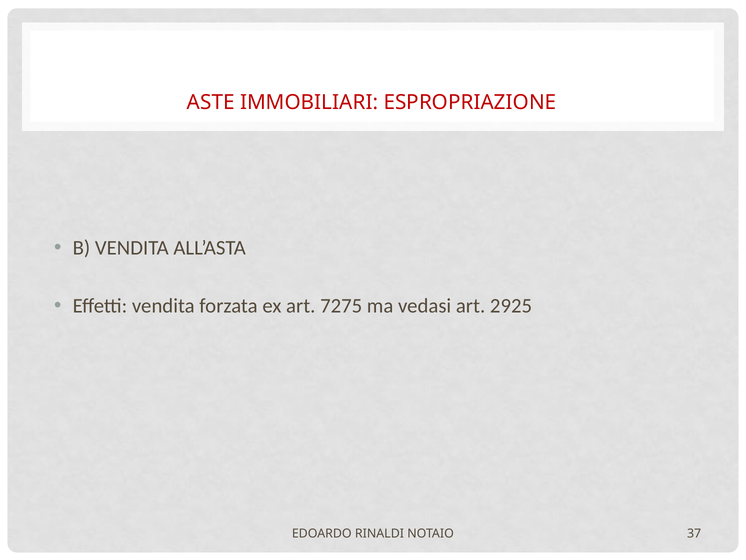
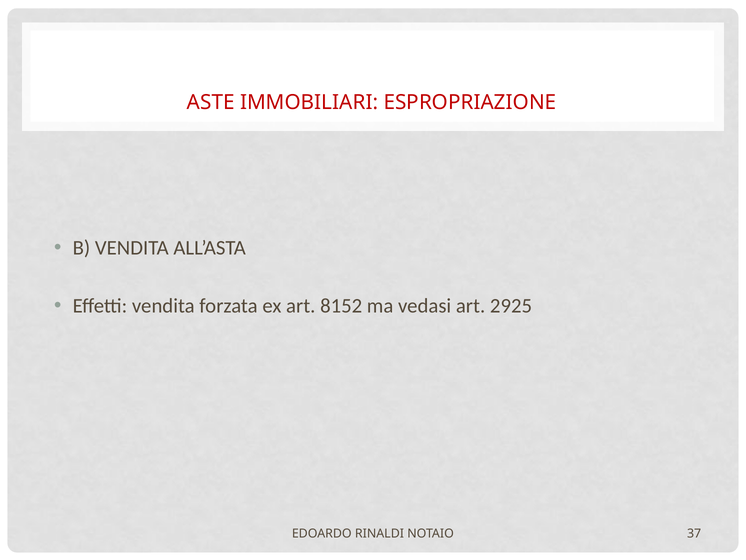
7275: 7275 -> 8152 (341, 306)
